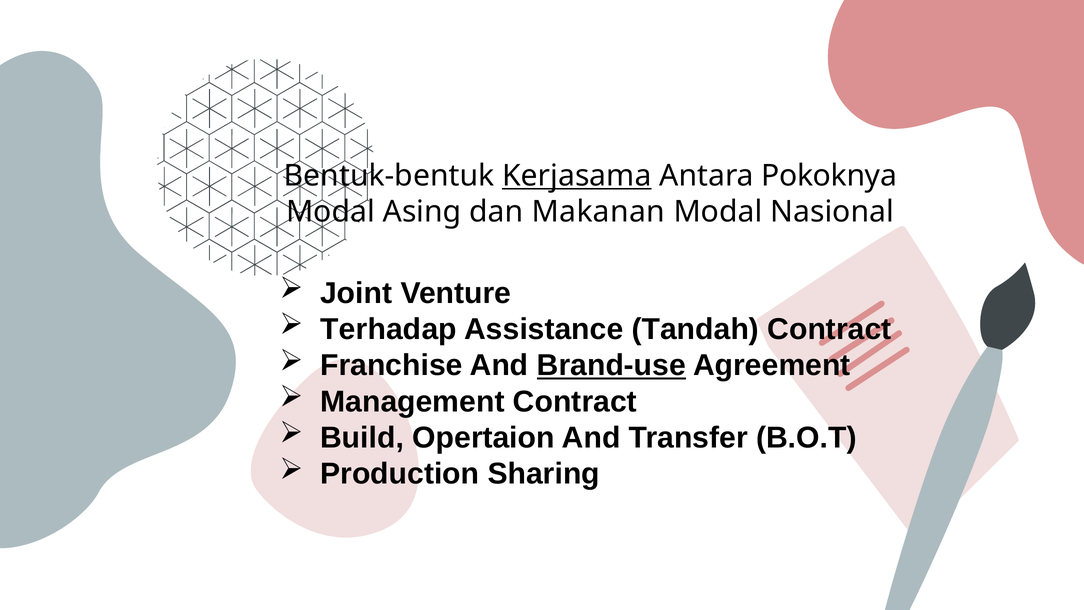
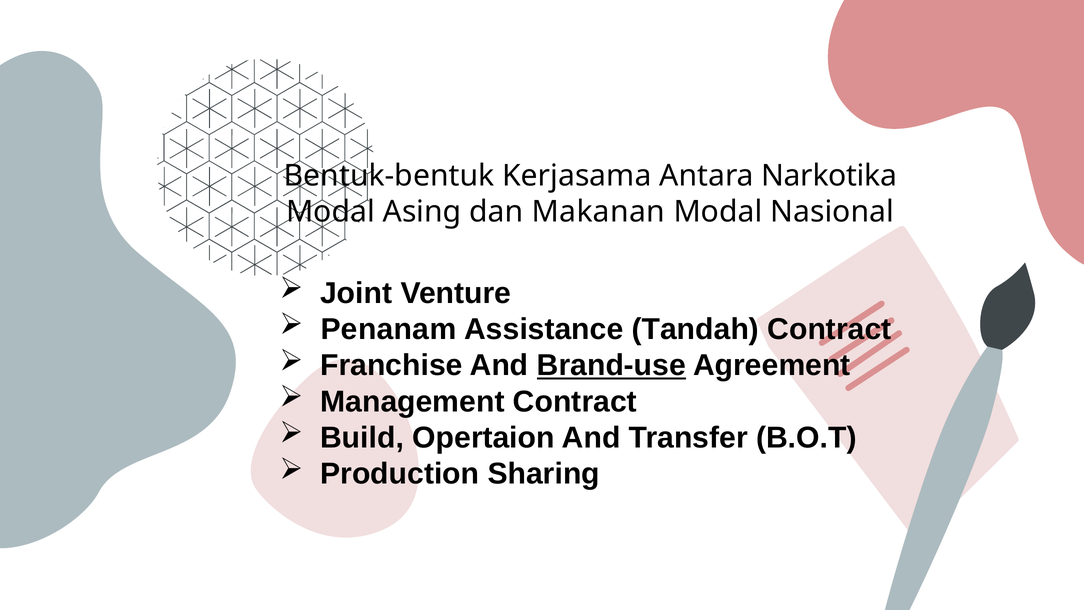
Kerjasama underline: present -> none (577, 176)
Pokoknya: Pokoknya -> Narkotika (829, 176)
Terhadap: Terhadap -> Penanam (388, 329)
